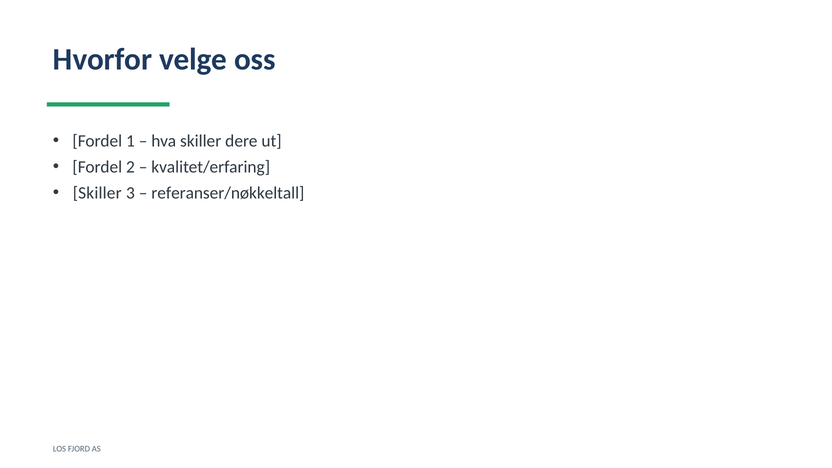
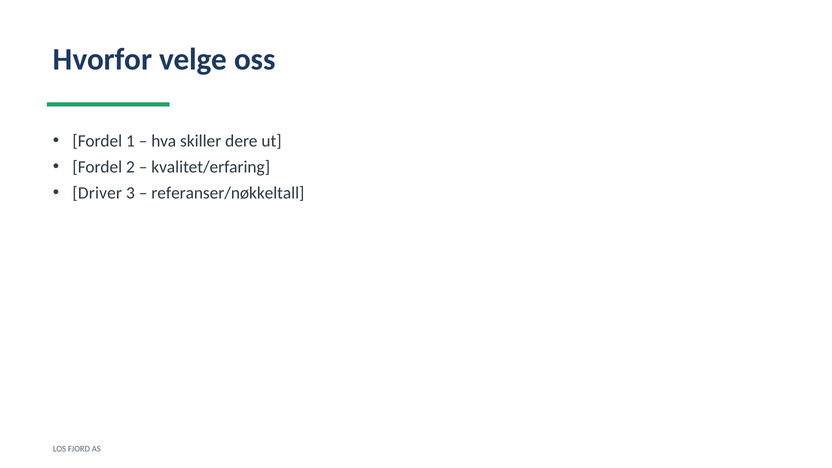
Skiller: Skiller -> Driver (97, 193)
